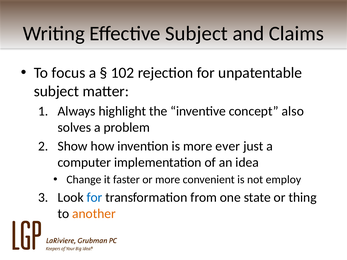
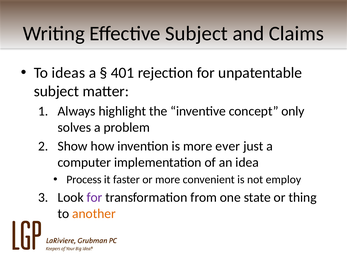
focus: focus -> ideas (68, 73)
102: 102 -> 401 (123, 73)
also: also -> only (293, 111)
Change: Change -> Process (84, 180)
for colour: blue -> purple (95, 198)
